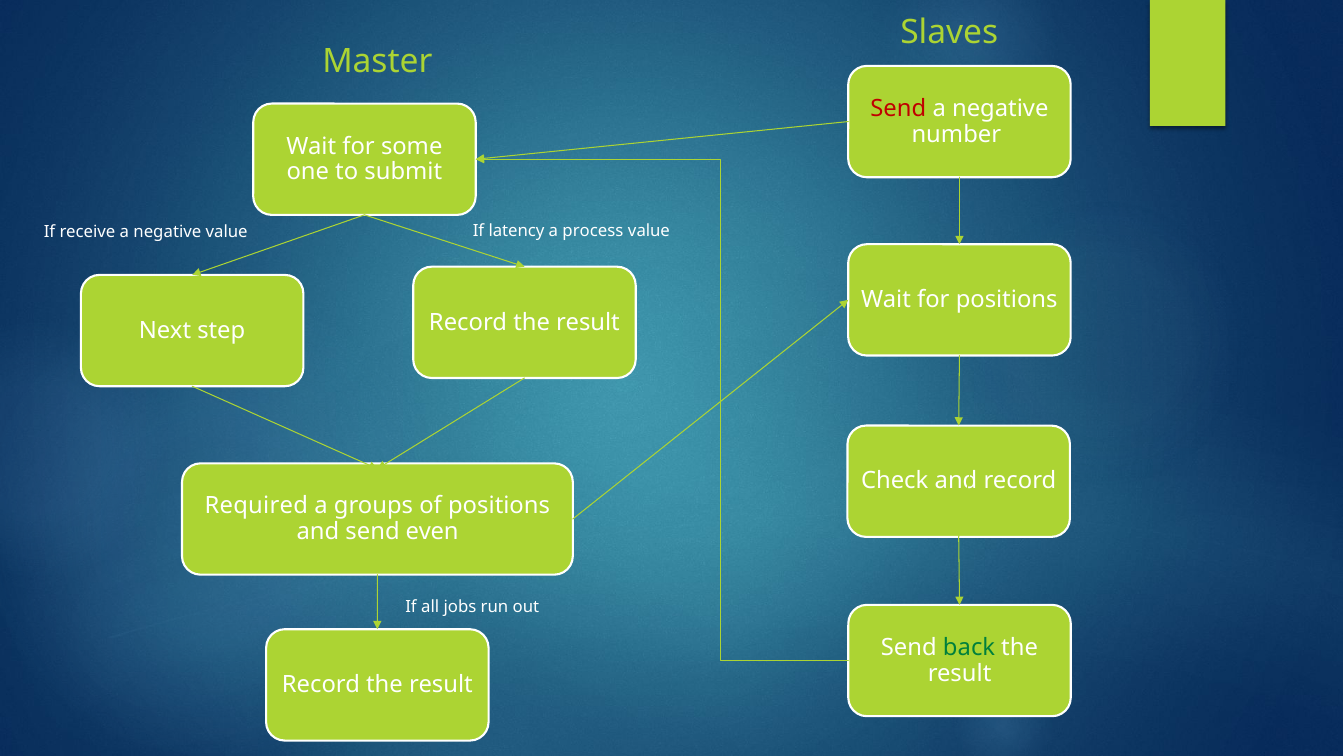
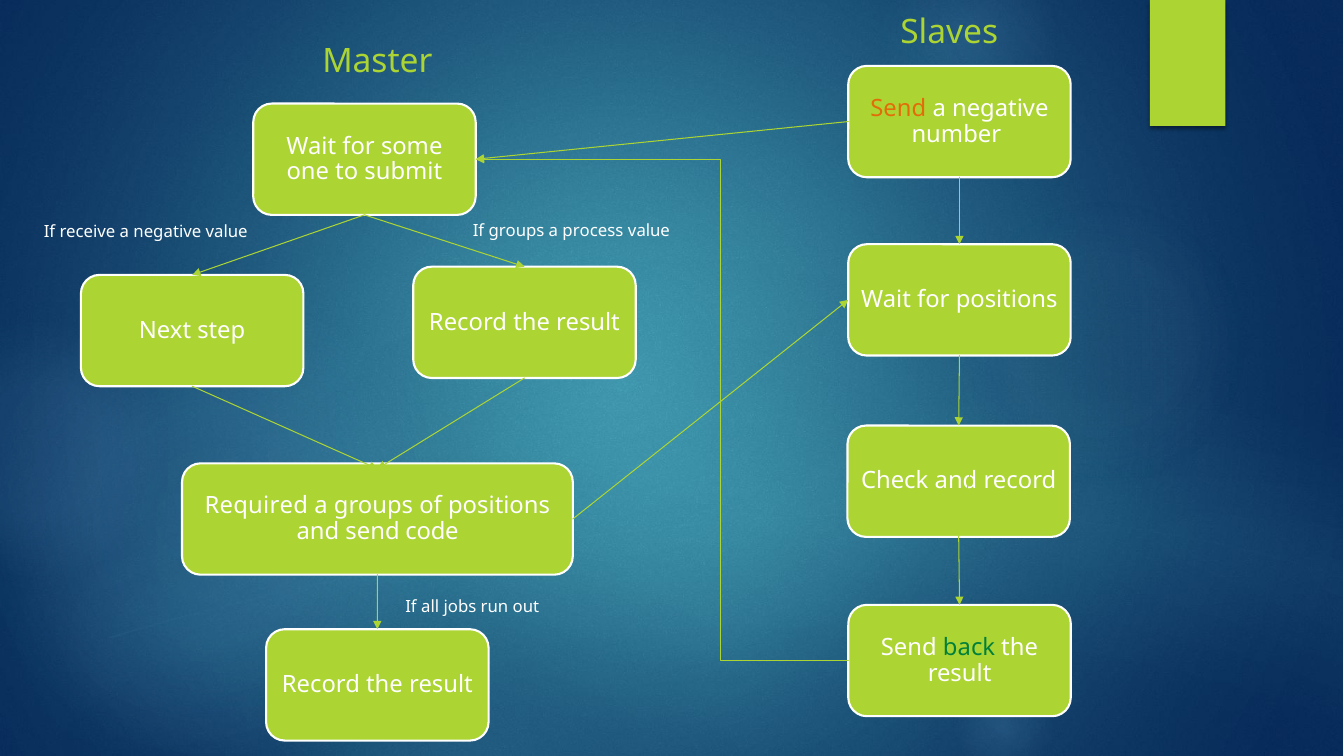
Send colour: red -> orange (898, 108)
If latency: latency -> groups (516, 231)
even: even -> code (432, 531)
